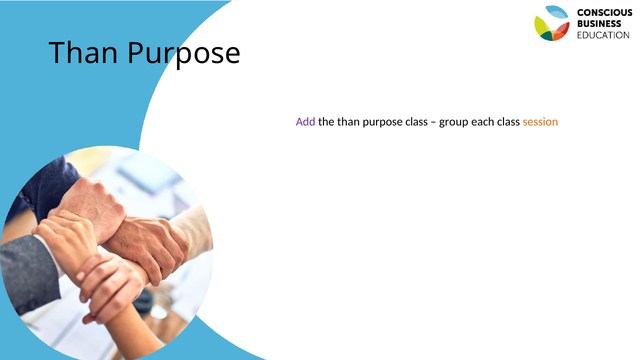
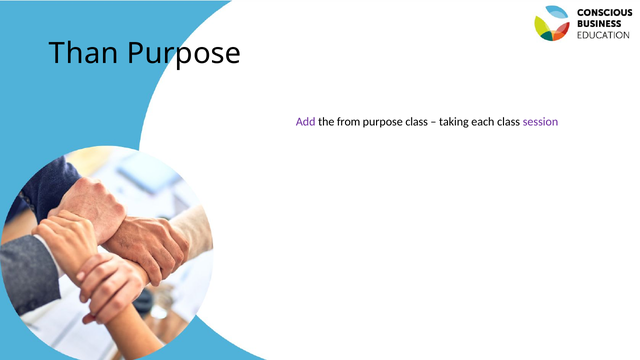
the than: than -> from (349, 122)
group: group -> taking (454, 122)
session colour: orange -> purple (540, 122)
